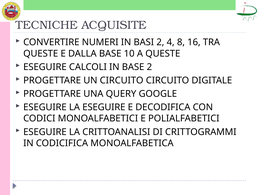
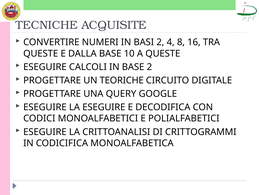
UN CIRCUITO: CIRCUITO -> TEORICHE (122, 80)
